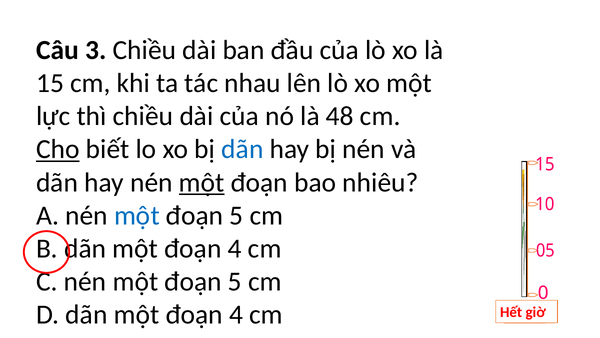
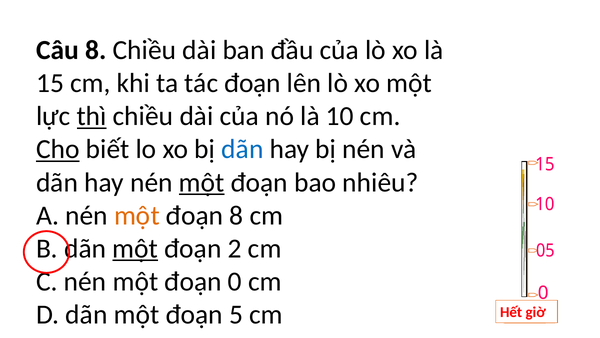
Câu 3: 3 -> 8 (96, 50)
tác nhau: nhau -> đoạn (253, 83)
thì underline: none -> present (92, 116)
48: 48 -> 10 (340, 116)
một colour: blue -> orange (137, 215)
5: 5 -> 8 (236, 215)
một underline: none -> present (135, 248)
4: 4 -> 2 (235, 248)
5: 5 -> 0 (235, 281)
4: 4 -> 5 (236, 314)
